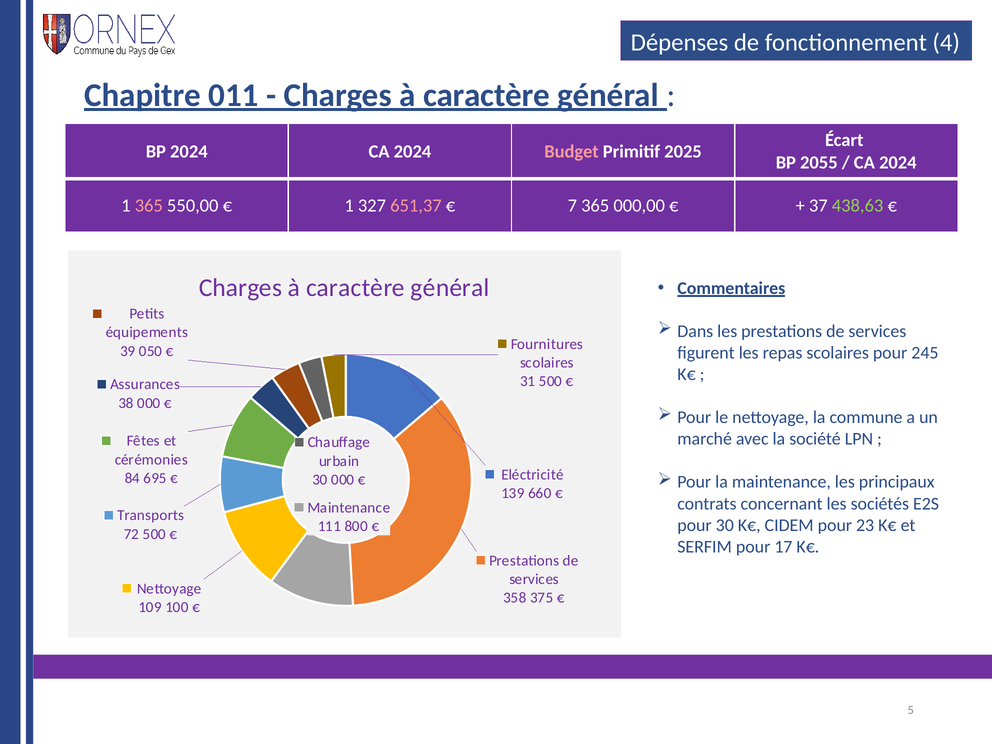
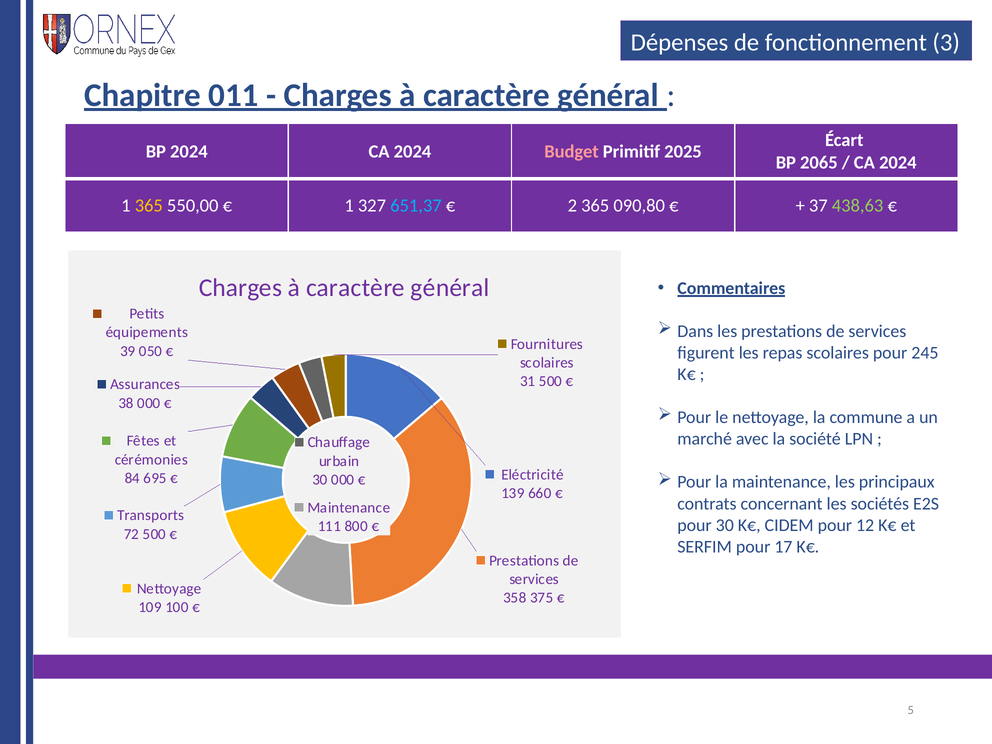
4: 4 -> 3 (946, 42)
2055: 2055 -> 2065 (819, 163)
365 colour: pink -> yellow (149, 206)
651,37 colour: pink -> light blue (416, 206)
7: 7 -> 2 (572, 206)
000,00: 000,00 -> 090,80 (639, 206)
23: 23 -> 12 (865, 525)
